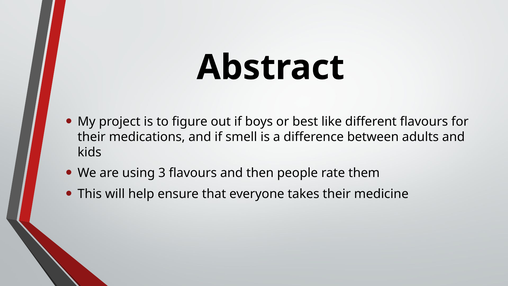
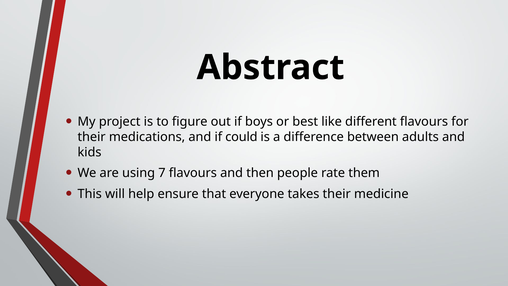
smell: smell -> could (241, 137)
3: 3 -> 7 (162, 173)
